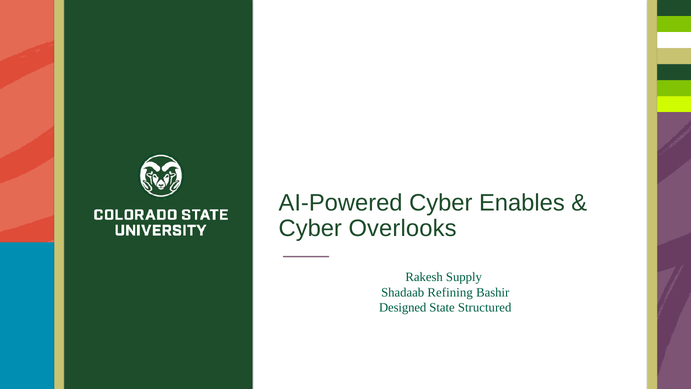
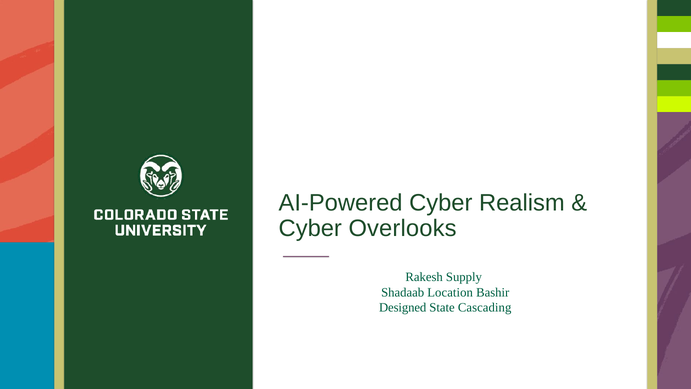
Enables: Enables -> Realism (522, 203)
Refining: Refining -> Location (450, 292)
Structured: Structured -> Cascading (485, 307)
